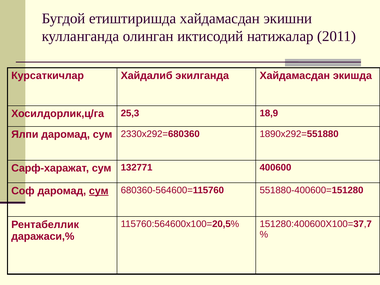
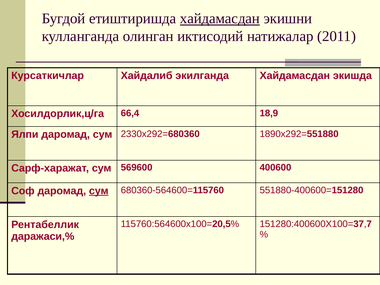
хайдамасдан underline: none -> present (220, 19)
25,3: 25,3 -> 66,4 (130, 113)
132771: 132771 -> 569600 (137, 168)
